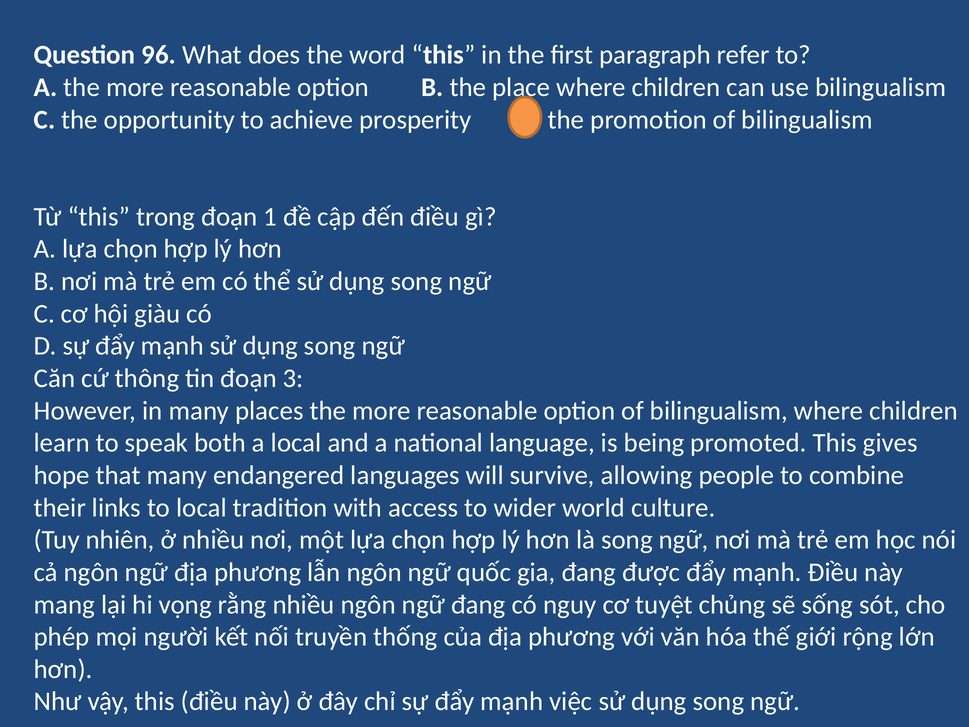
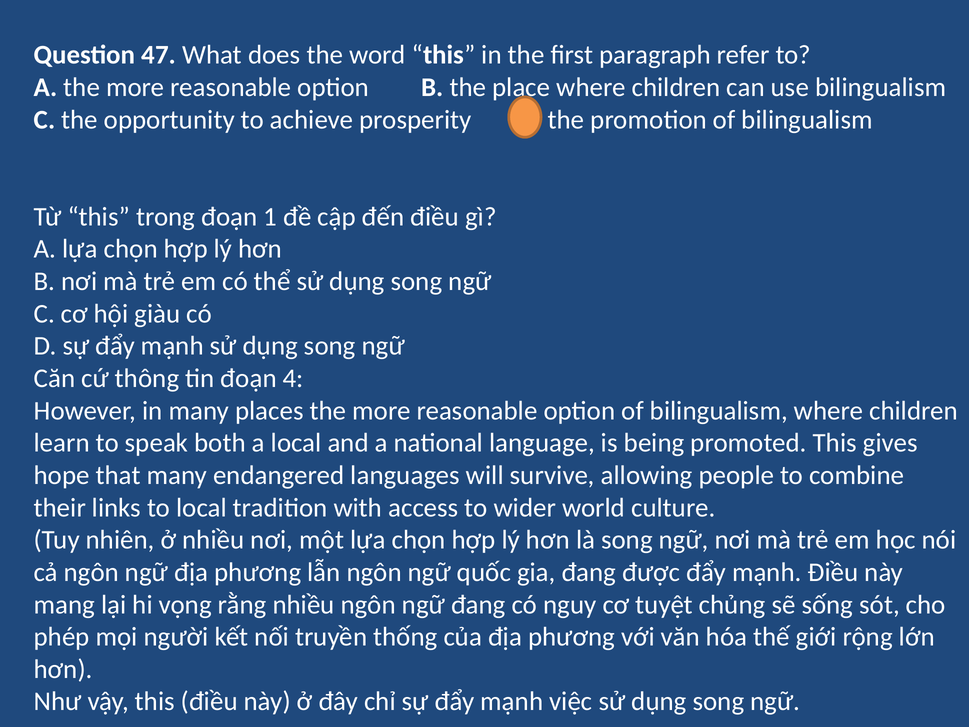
96: 96 -> 47 (159, 55)
3: 3 -> 4 (293, 378)
